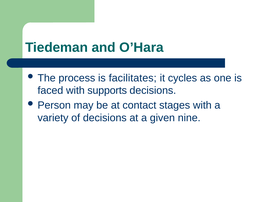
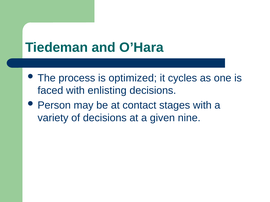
facilitates: facilitates -> optimized (133, 78)
supports: supports -> enlisting (107, 91)
